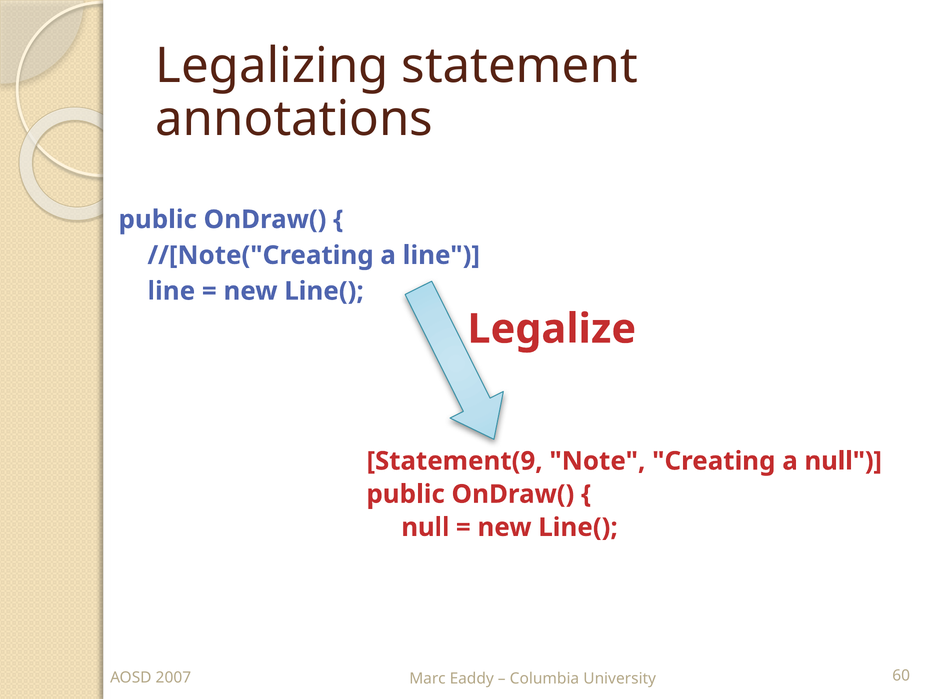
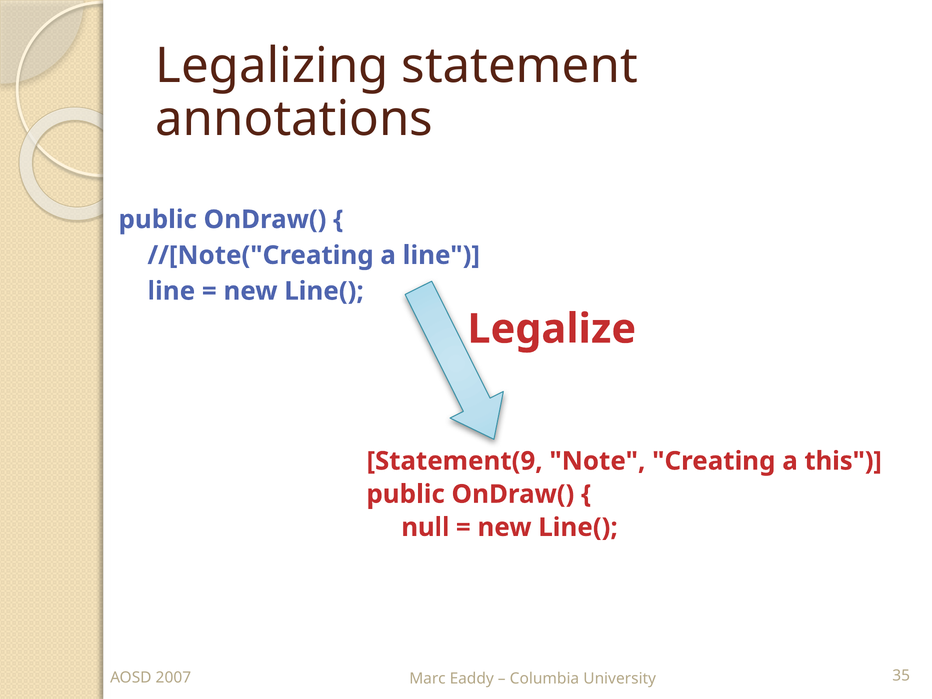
a null: null -> this (843, 461)
60: 60 -> 35 (901, 676)
